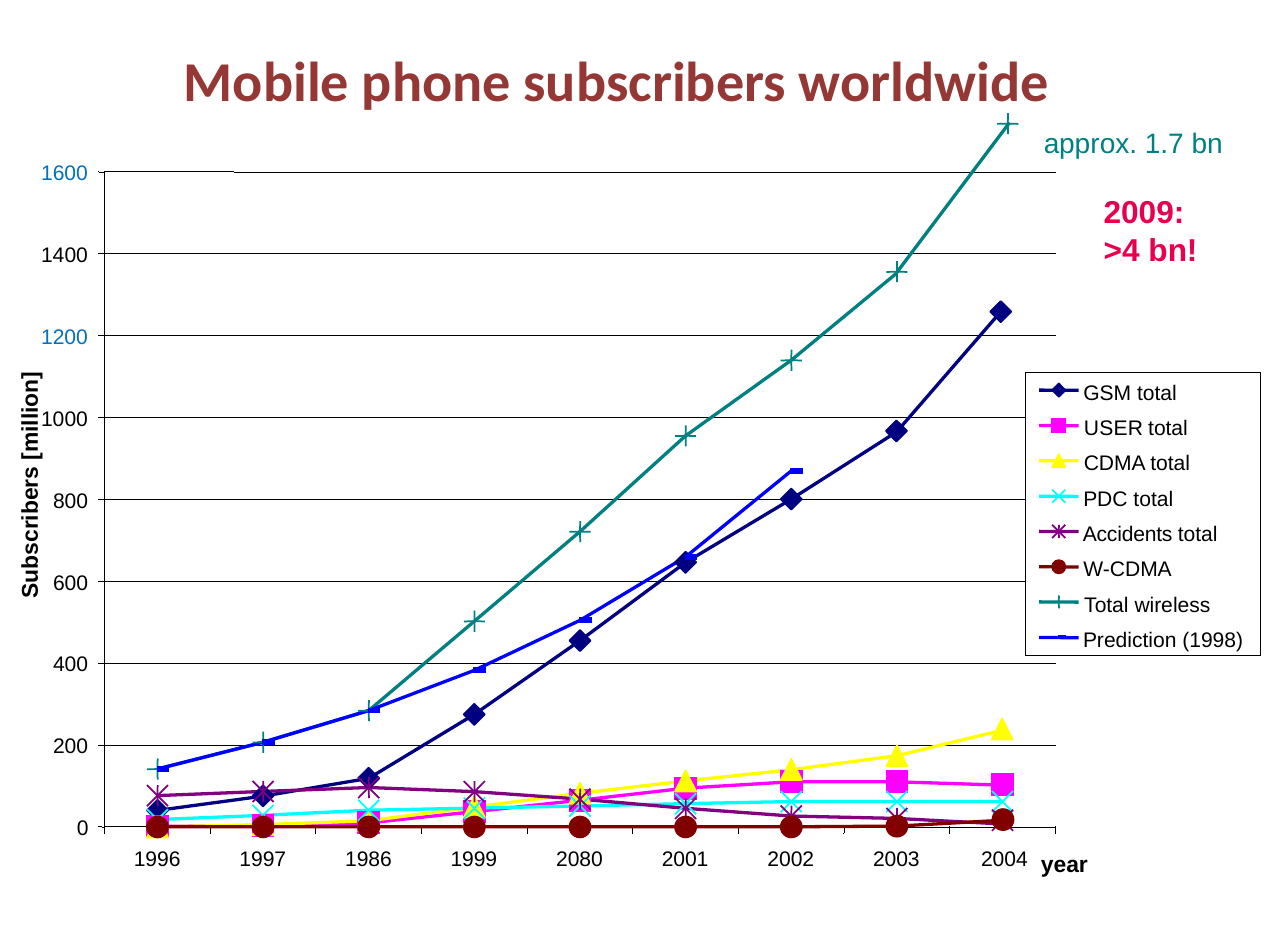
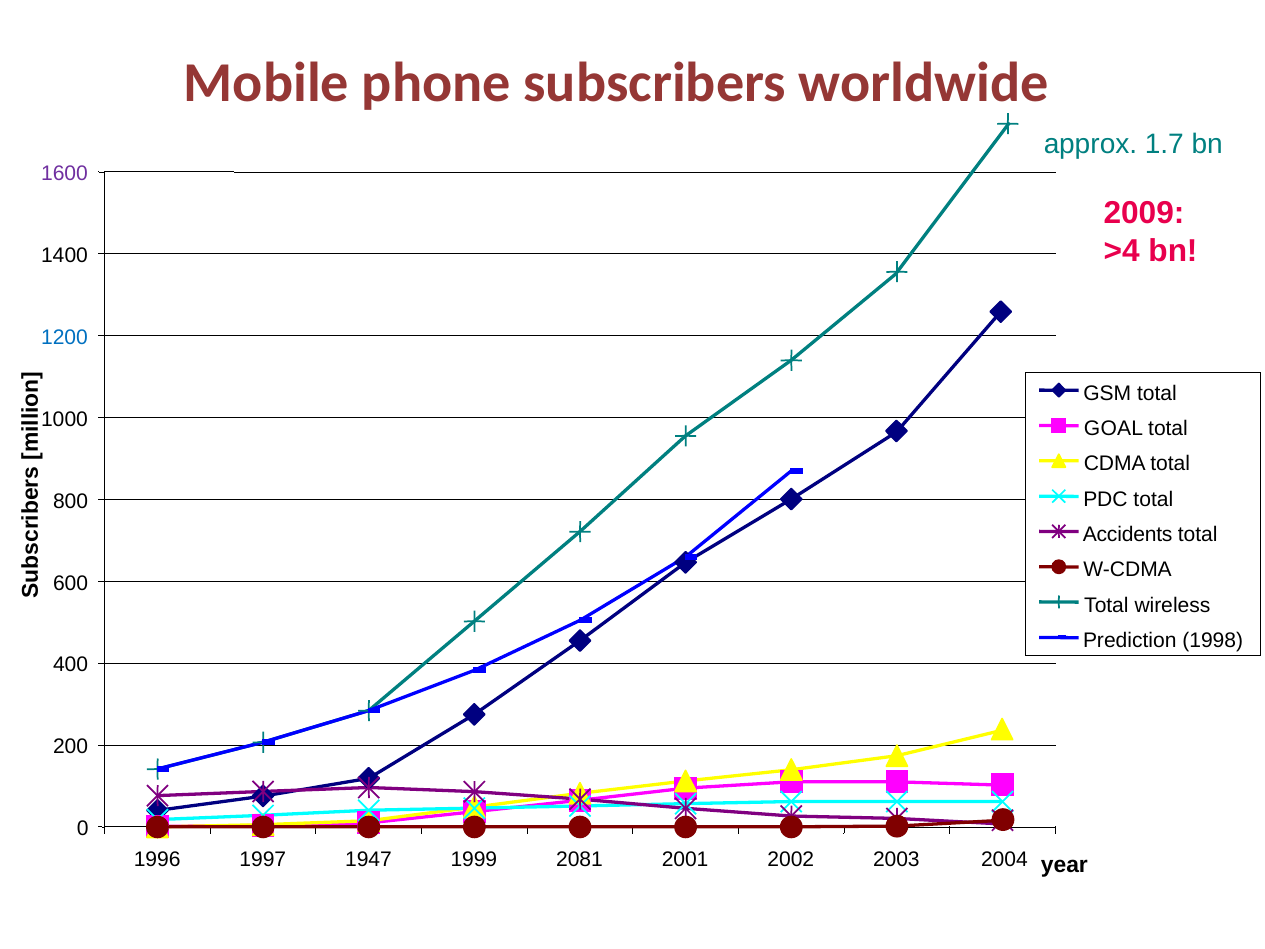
1600 colour: blue -> purple (64, 174)
USER: USER -> GOAL (1114, 428)
1986: 1986 -> 1947 (368, 859)
2080: 2080 -> 2081 (580, 859)
